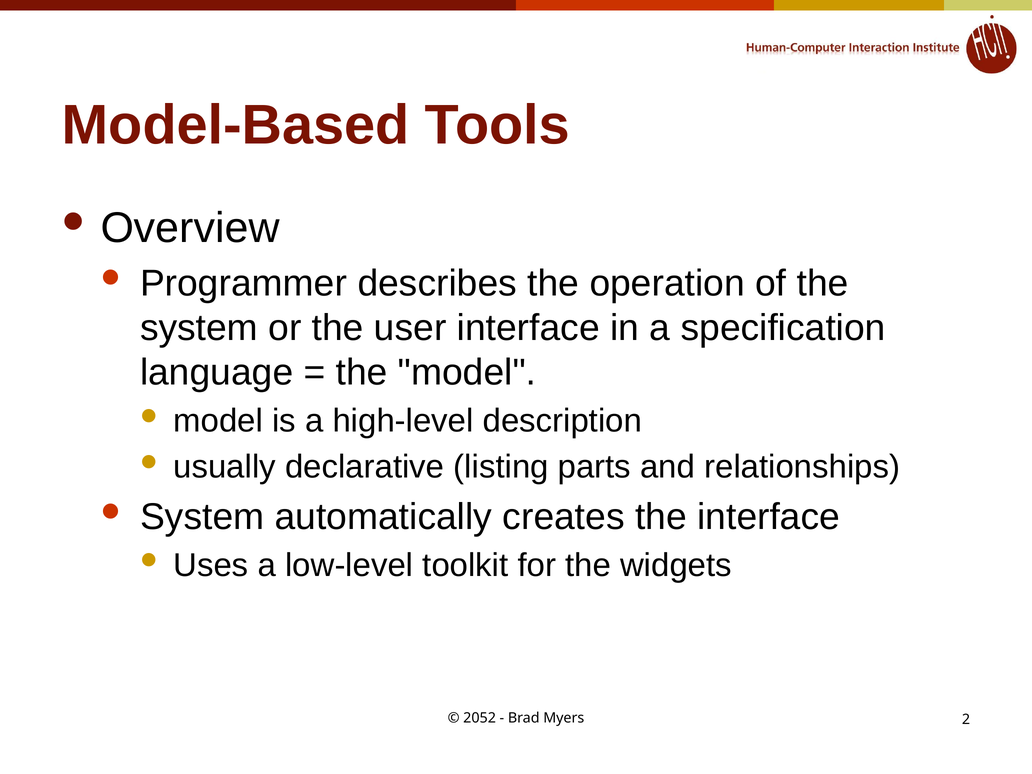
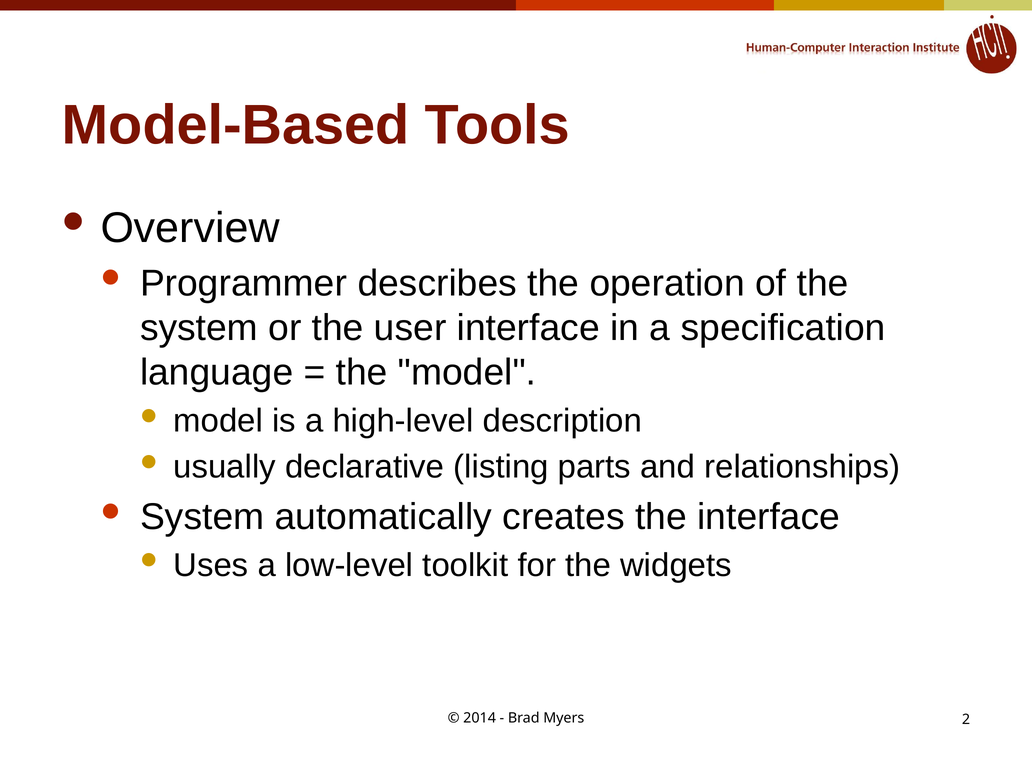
2052: 2052 -> 2014 (480, 718)
